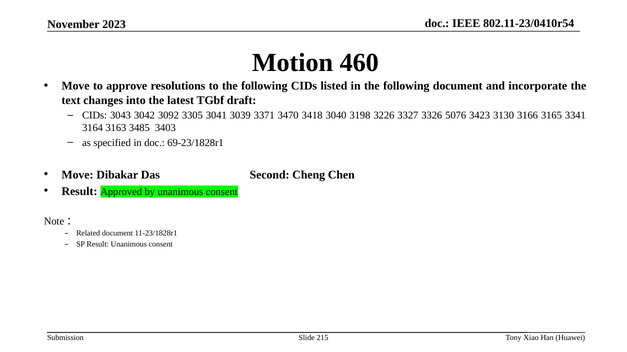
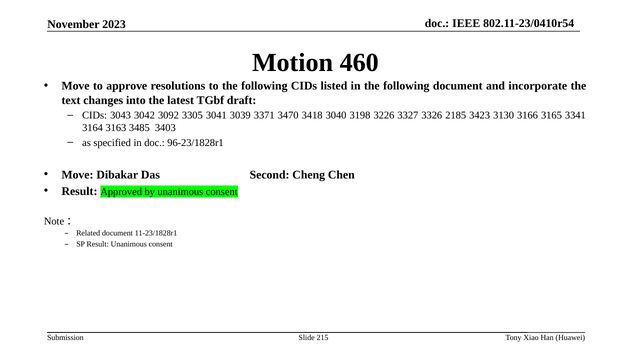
5076: 5076 -> 2185 (456, 116)
69-23/1828r1: 69-23/1828r1 -> 96-23/1828r1 (196, 143)
